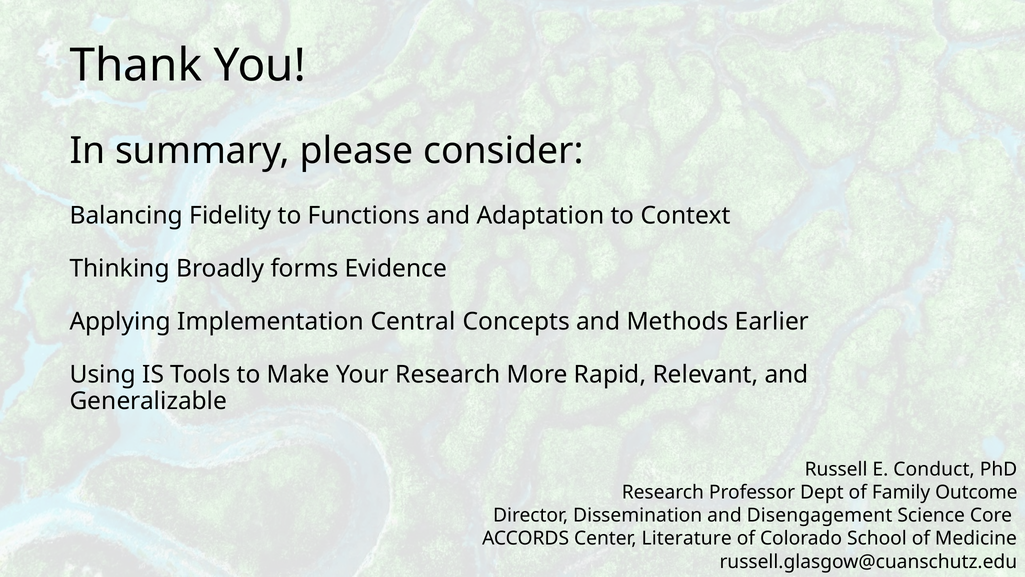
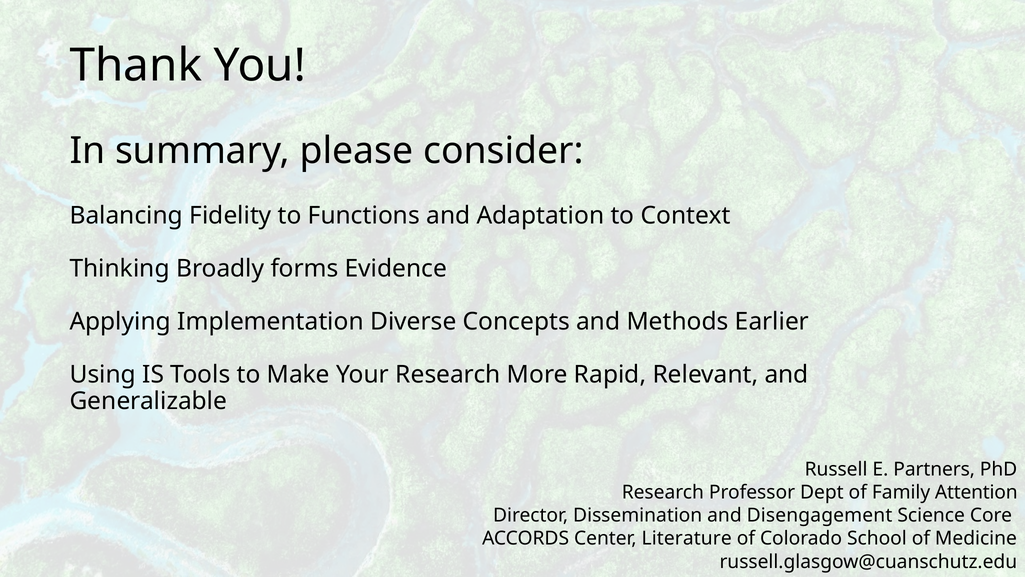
Central: Central -> Diverse (413, 322)
Conduct: Conduct -> Partners (934, 469)
Outcome: Outcome -> Attention (976, 492)
